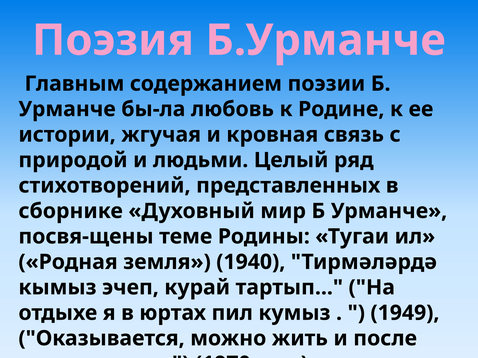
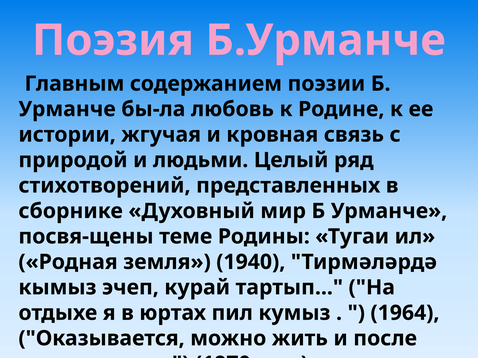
1949: 1949 -> 1964 (405, 313)
